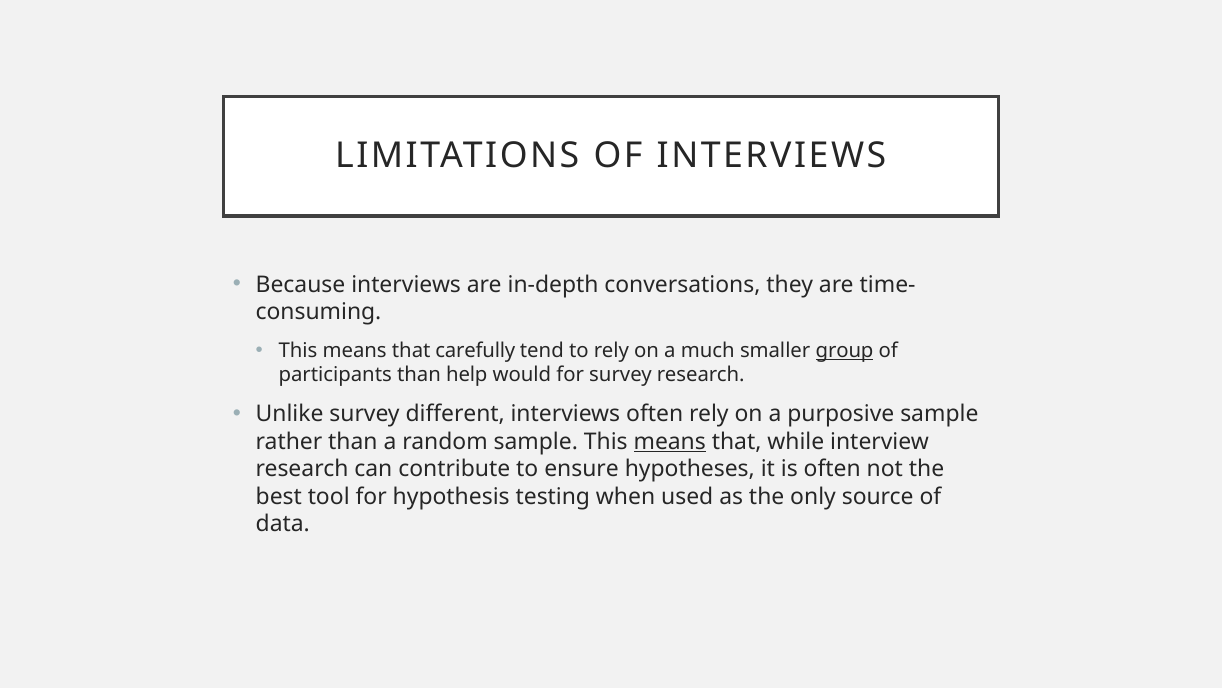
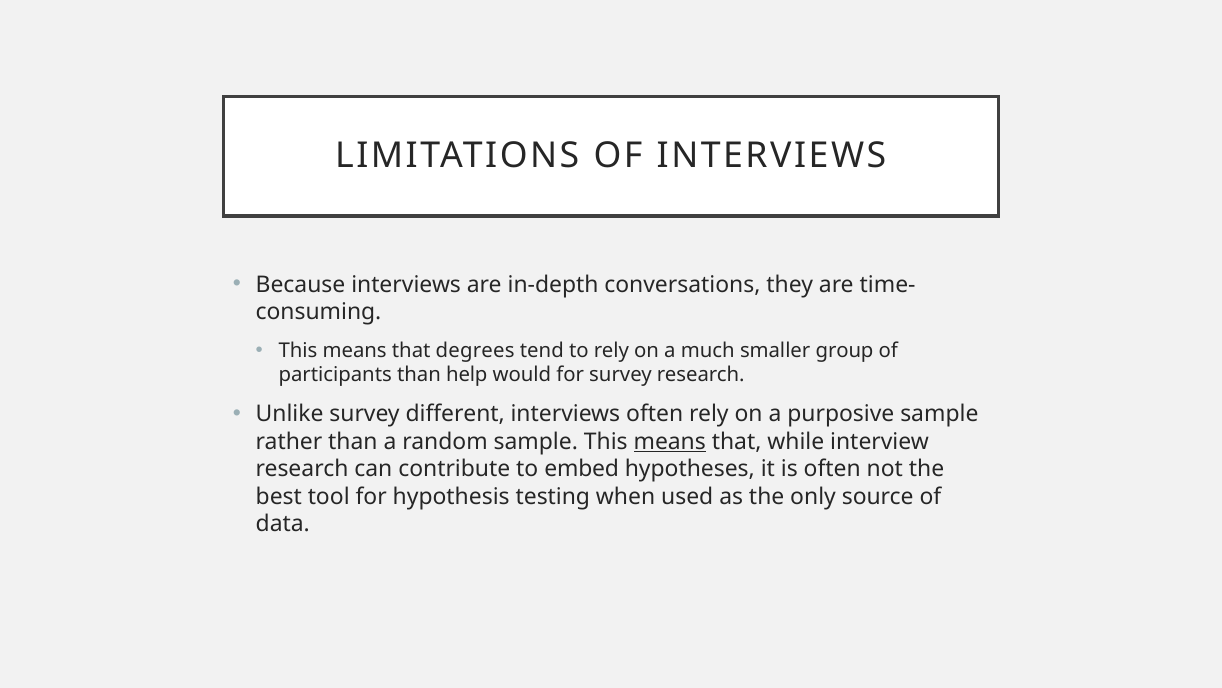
carefully: carefully -> degrees (475, 350)
group underline: present -> none (845, 350)
ensure: ensure -> embed (582, 469)
